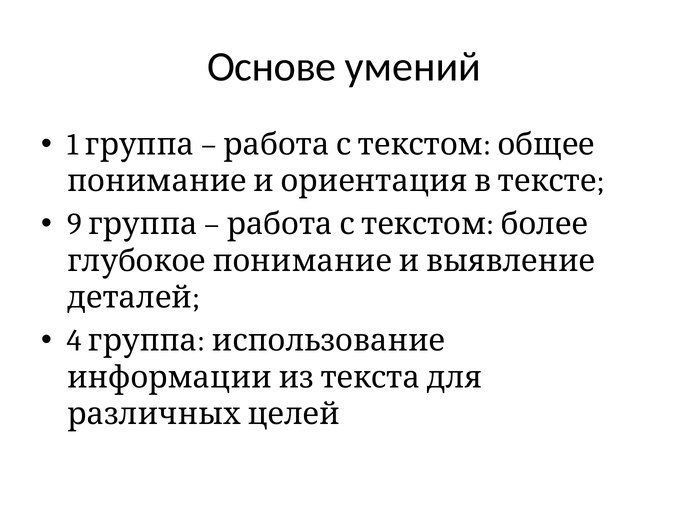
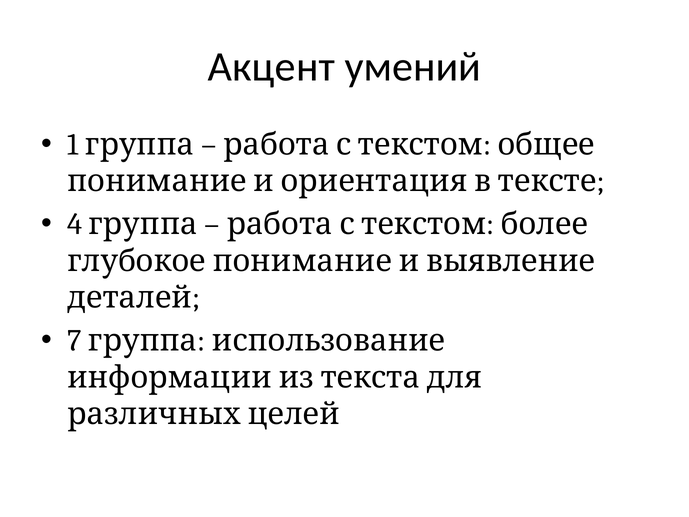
Основе: Основе -> Акцент (271, 67)
9: 9 -> 4 (75, 224)
4: 4 -> 7 (74, 341)
